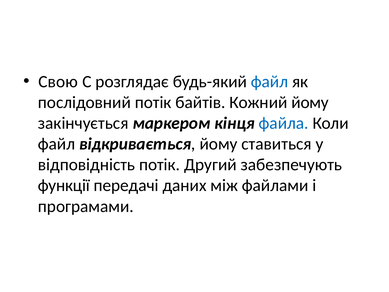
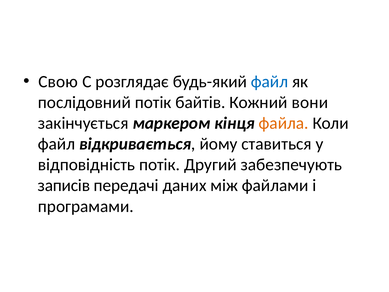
Кожний йому: йому -> вони (310, 102)
файла colour: blue -> orange (284, 123)
функції: функції -> записів (64, 185)
